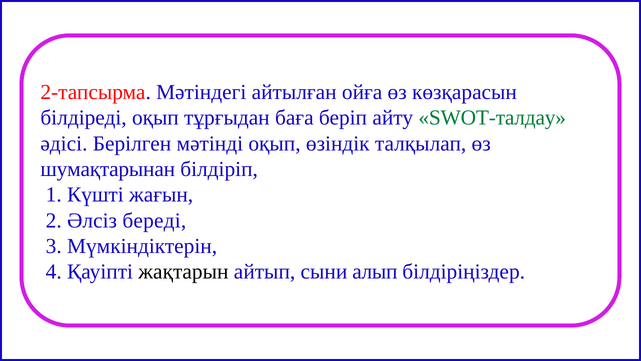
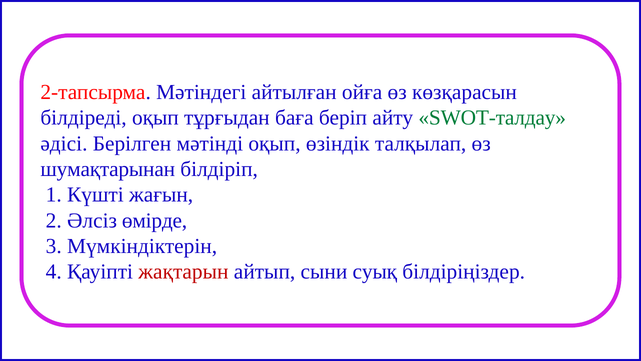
береді: береді -> өмірде (155, 220)
жақтарын colour: black -> red (183, 271)
алып: алып -> суық (375, 271)
